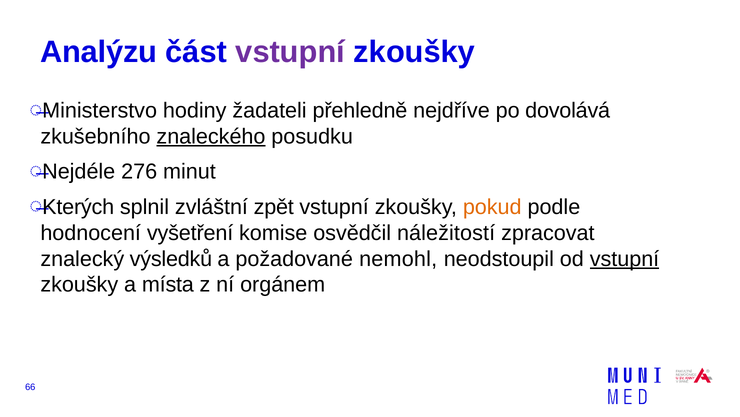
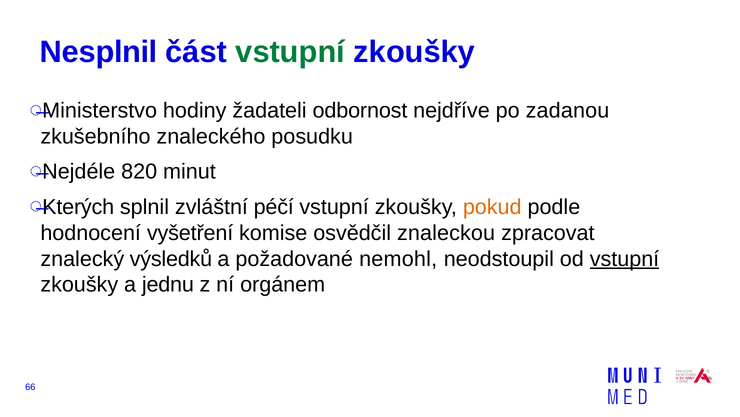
Analýzu: Analýzu -> Nesplnil (99, 52)
vstupní colour: purple -> green (290, 52)
přehledně: přehledně -> odbornost (360, 110)
dovolává: dovolává -> zadanou (567, 110)
znaleckého underline: present -> none (211, 136)
276: 276 -> 820 (139, 171)
zpět: zpět -> péčí (274, 207)
náležitostí: náležitostí -> znaleckou (446, 233)
místa: místa -> jednu (168, 284)
